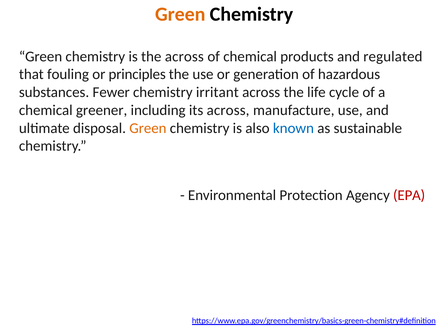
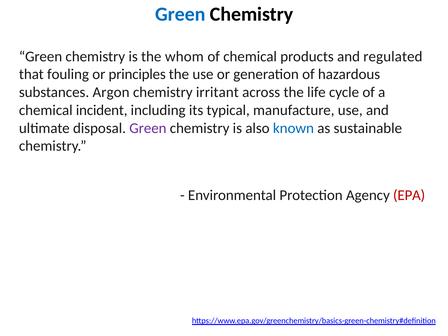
Green colour: orange -> blue (180, 14)
the across: across -> whom (184, 56)
Fewer: Fewer -> Argon (111, 92)
greener: greener -> incident (102, 110)
its across: across -> typical (228, 110)
Green colour: orange -> purple (148, 128)
